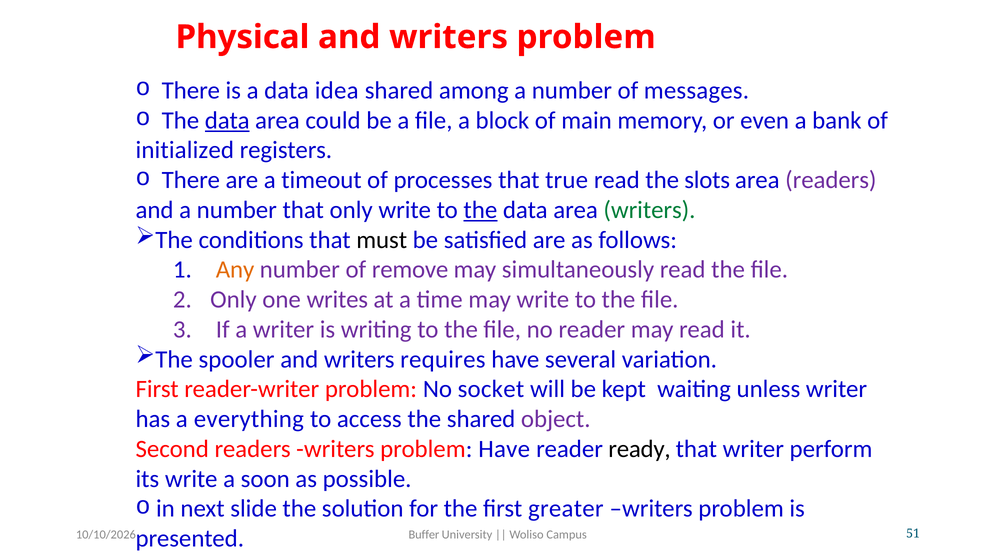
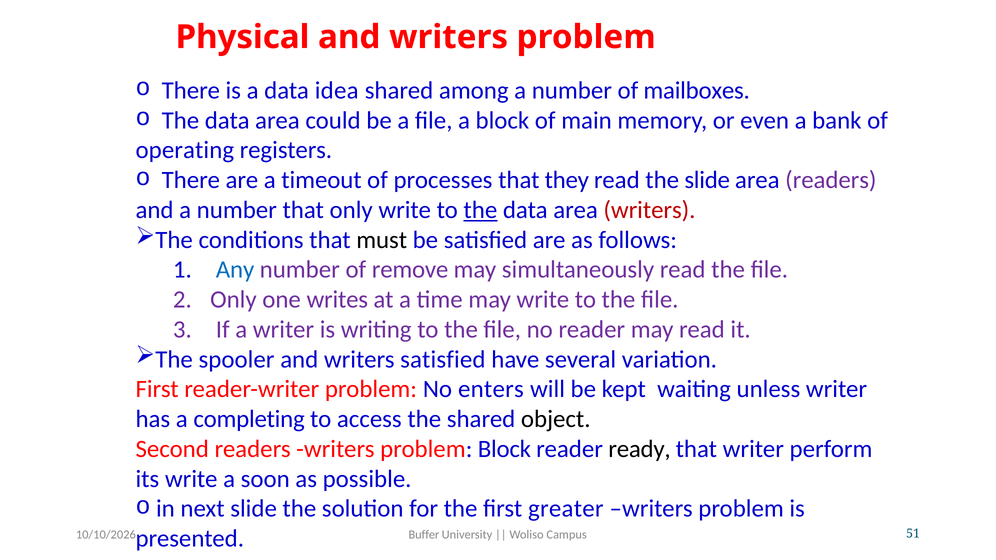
messages: messages -> mailboxes (697, 91)
data underline: present -> none (227, 120)
initialized: initialized -> operating (185, 150)
true: true -> they (567, 180)
the slots: slots -> slide (707, 180)
writers colour: green -> red (649, 210)
Any colour: orange -> blue (235, 270)
writers requires: requires -> satisfied (443, 359)
socket: socket -> enters (491, 389)
everything: everything -> completing (249, 419)
object colour: purple -> black (556, 419)
problem Have: Have -> Block (504, 449)
